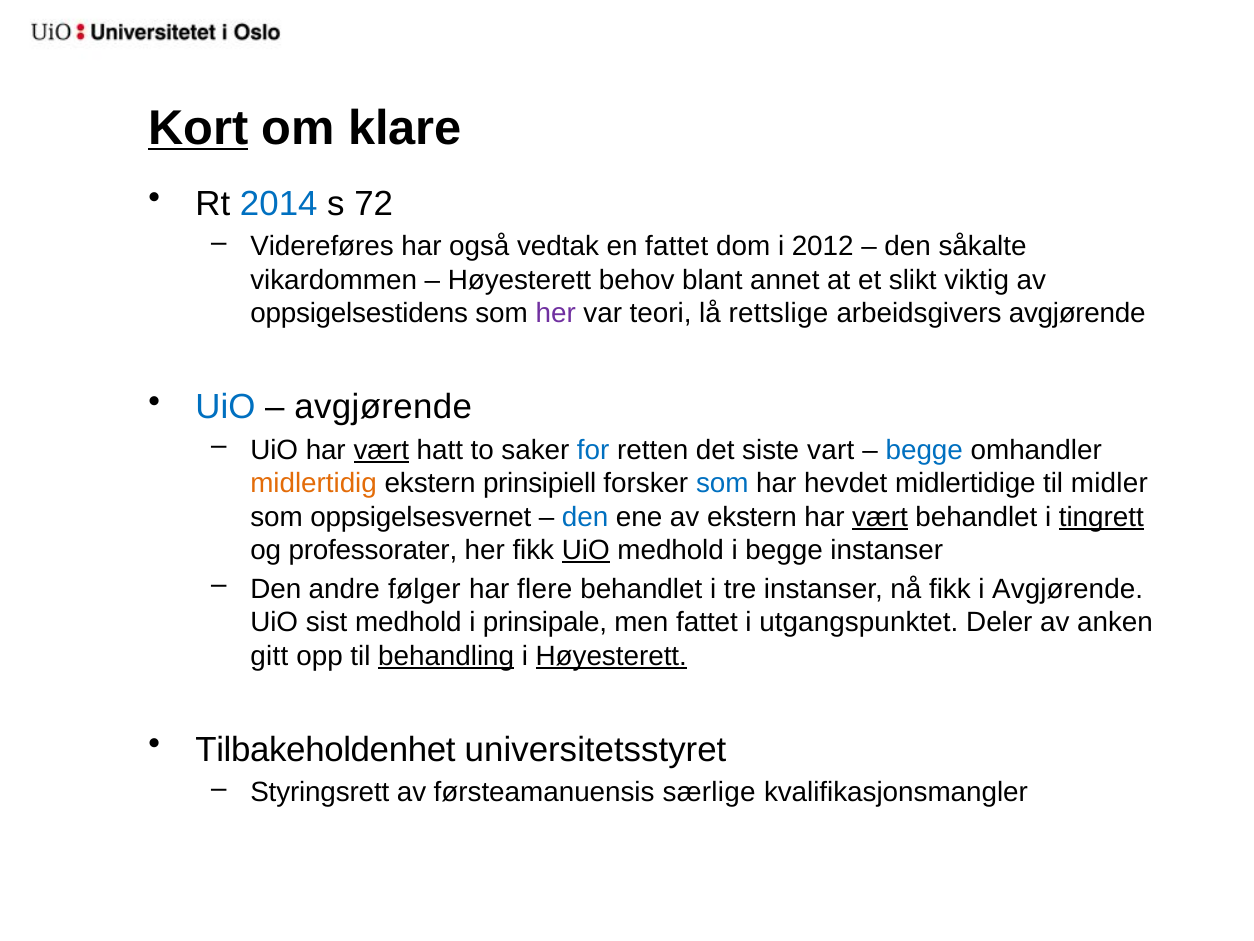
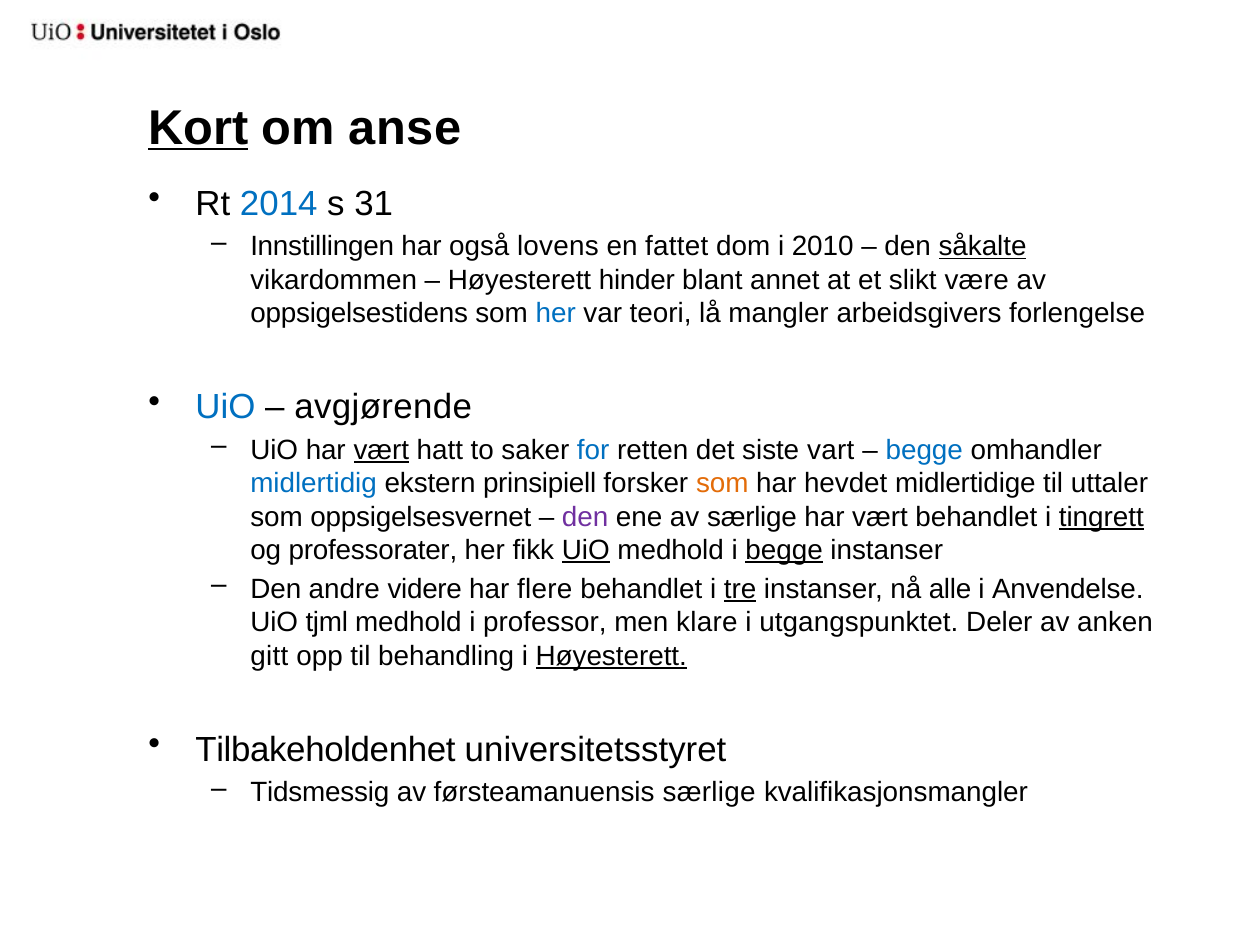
klare: klare -> anse (405, 128)
72: 72 -> 31 (374, 204)
Videreføres: Videreføres -> Innstillingen (322, 246)
vedtak: vedtak -> lovens (558, 246)
2012: 2012 -> 2010 (823, 246)
såkalte underline: none -> present (983, 246)
behov: behov -> hinder (637, 280)
viktig: viktig -> være (977, 280)
her colour: purple -> blue (556, 313)
rettslige: rettslige -> mangler (779, 313)
arbeidsgivers avgjørende: avgjørende -> forlengelse (1077, 313)
midlertidig colour: orange -> blue (314, 483)
som colour: blue -> orange (722, 483)
midler: midler -> uttaler (1109, 483)
den colour: blue -> purple (585, 517)
av ekstern: ekstern -> særlige (752, 517)
vært underline: present -> none (880, 517)
begge underline: none -> present (784, 550)
følger: følger -> videre (425, 589)
tre underline: none -> present (740, 589)
nå fikk: fikk -> alle (950, 589)
i Avgjørende: Avgjørende -> Anvendelse (1068, 589)
sist: sist -> tjml (327, 622)
prinsipale: prinsipale -> professor (545, 622)
men fattet: fattet -> klare (707, 622)
behandling underline: present -> none (446, 656)
Styringsrett: Styringsrett -> Tidsmessig (320, 792)
